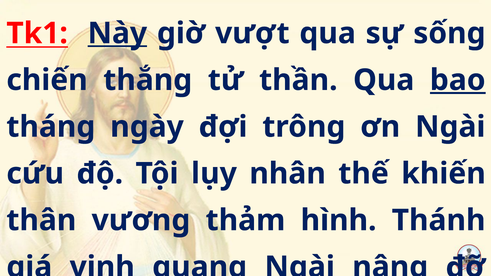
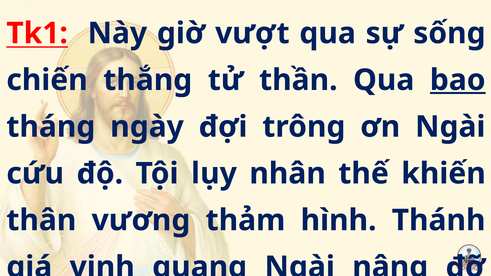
Này underline: present -> none (117, 33)
